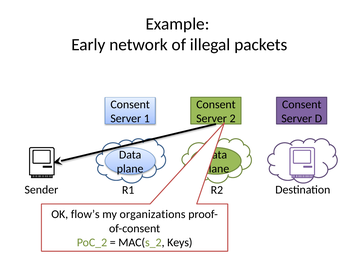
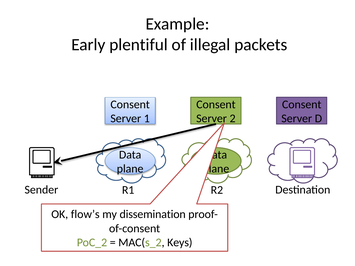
network: network -> plentiful (139, 45)
organizations: organizations -> dissemination (153, 214)
